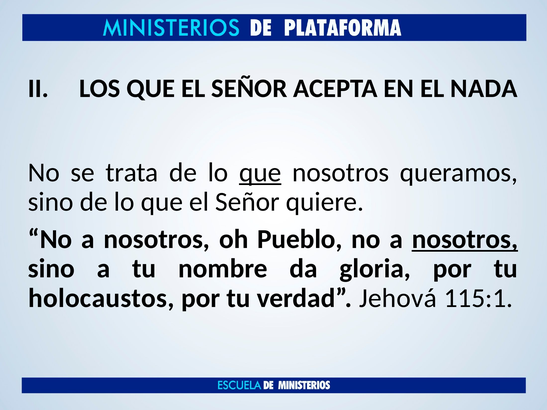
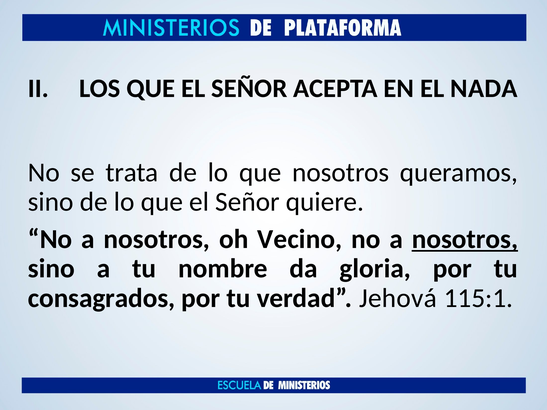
que underline: present -> none (260, 173)
Pueblo: Pueblo -> Vecino (300, 239)
holocaustos: holocaustos -> consagrados (101, 298)
